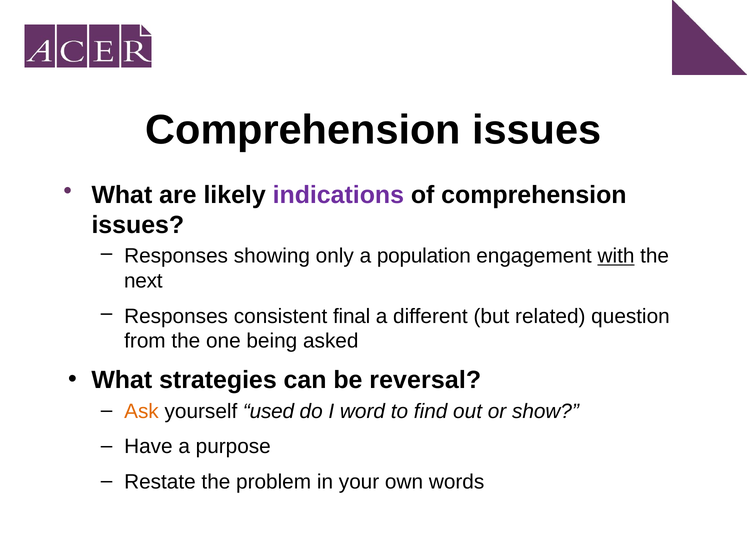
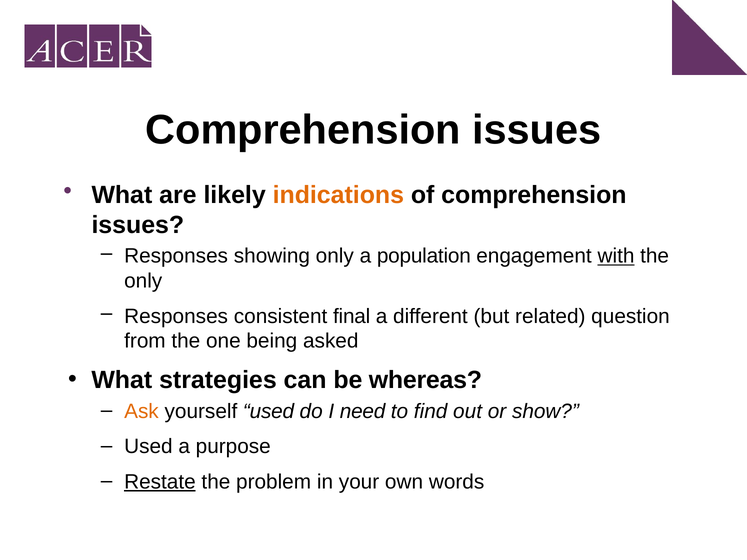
indications colour: purple -> orange (338, 195)
next: next -> only (143, 281)
reversal: reversal -> whereas (425, 380)
word: word -> need (363, 411)
Have: Have -> Used (148, 447)
Restate underline: none -> present (160, 482)
